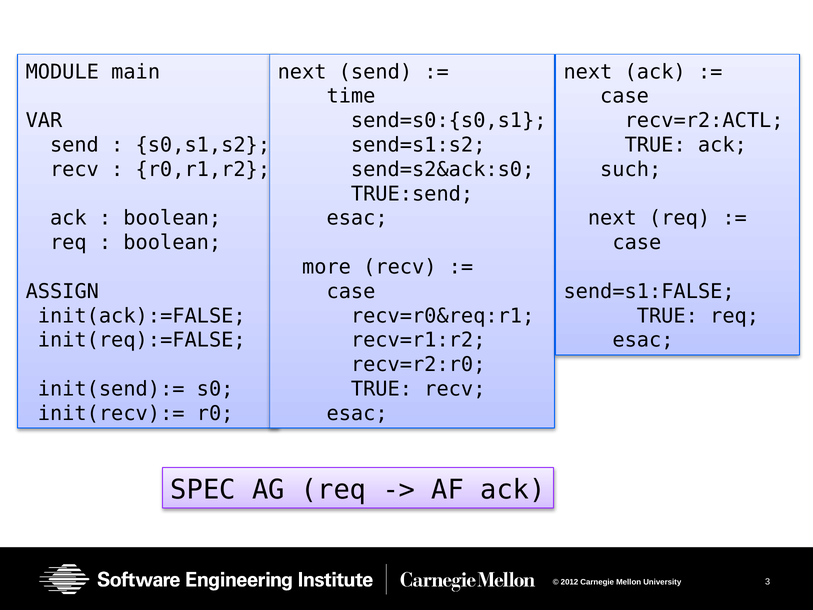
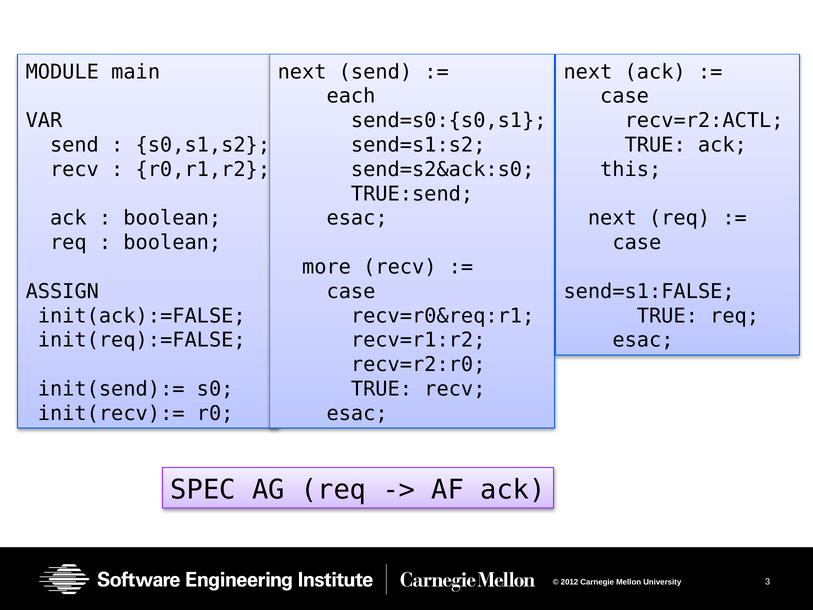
time: time -> each (351, 96)
such: such -> this (631, 169)
